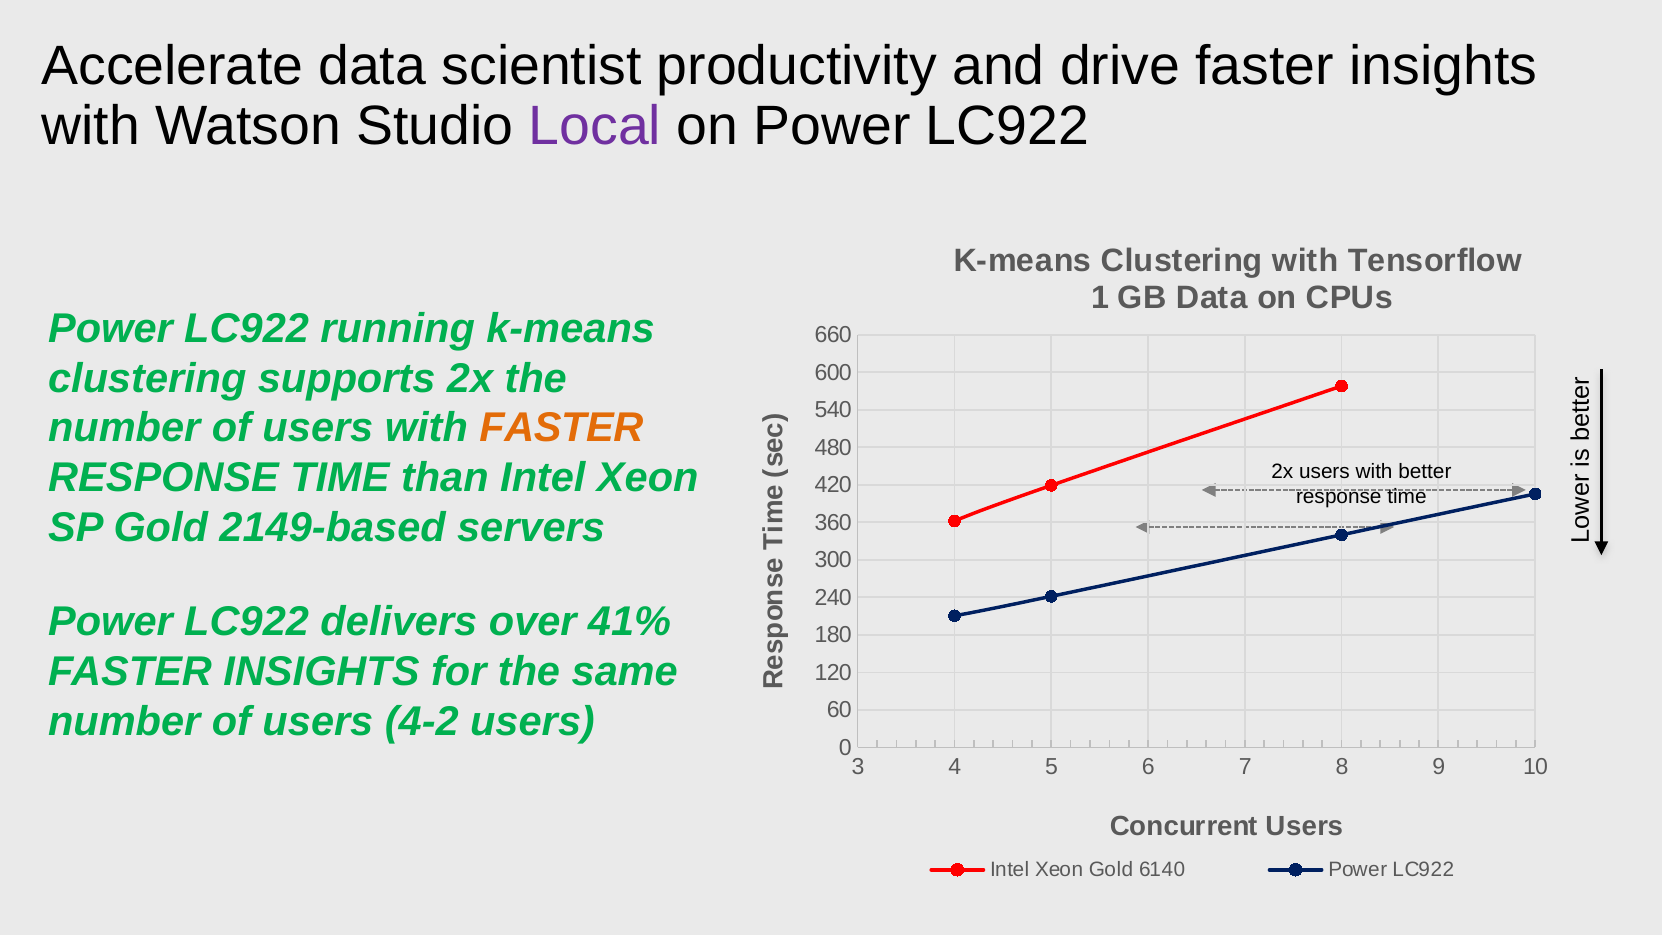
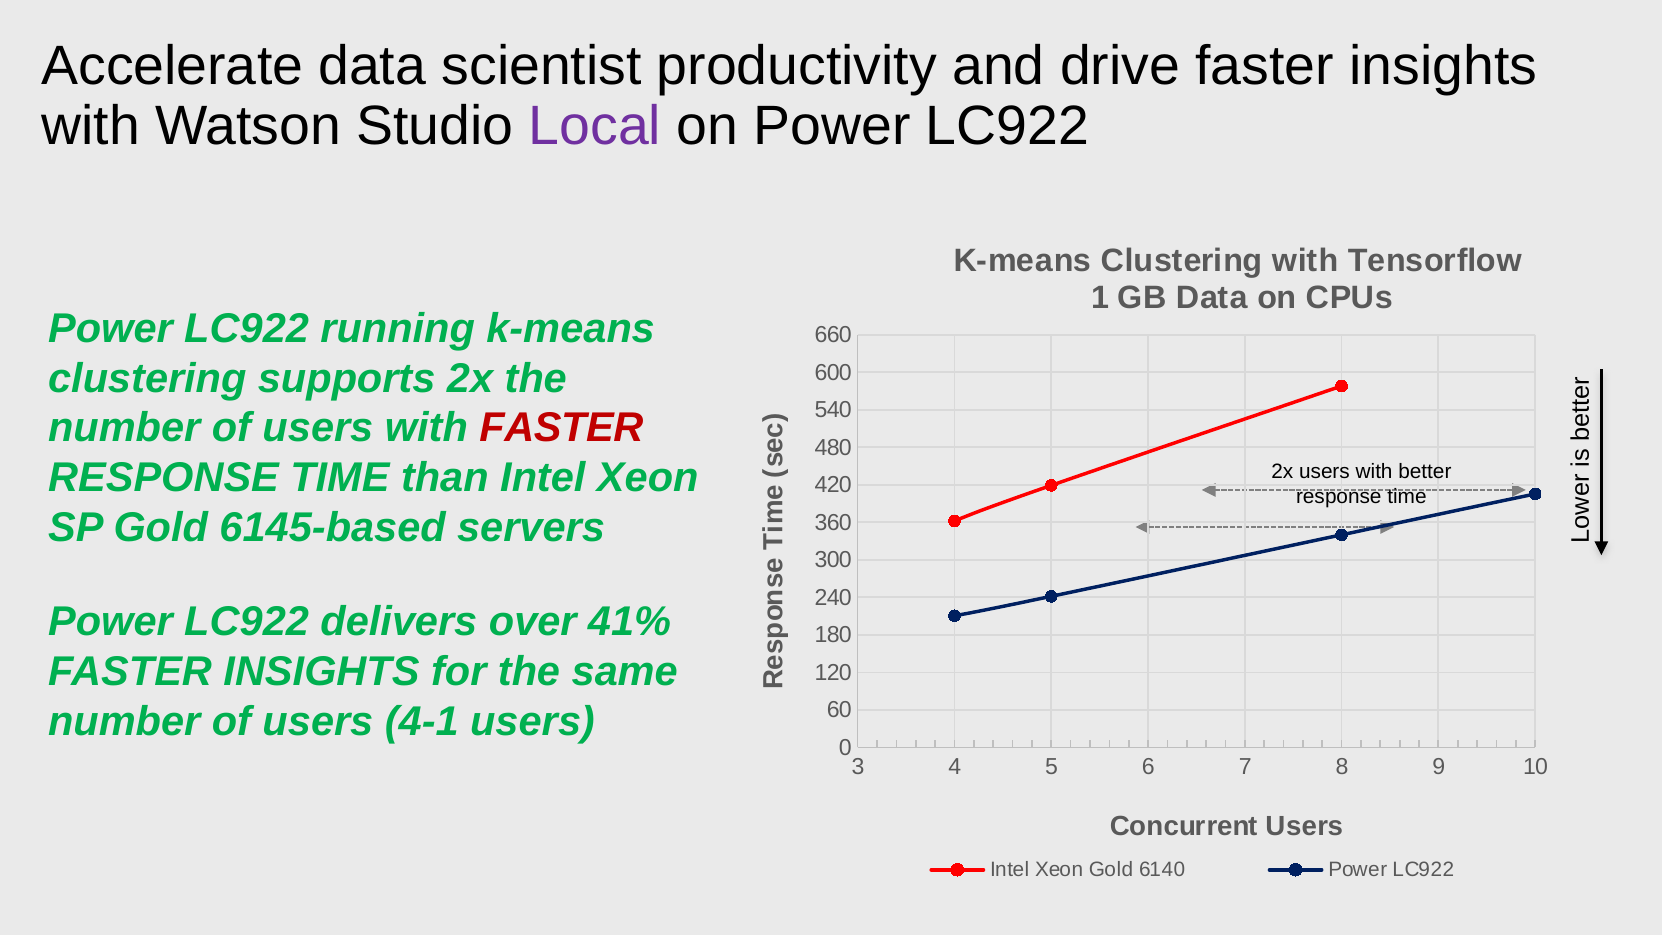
FASTER colour: orange -> red (561, 428)
2149-based: 2149-based -> 6145-based (333, 528)
4-2: 4-2 -> 4-1 (422, 721)
